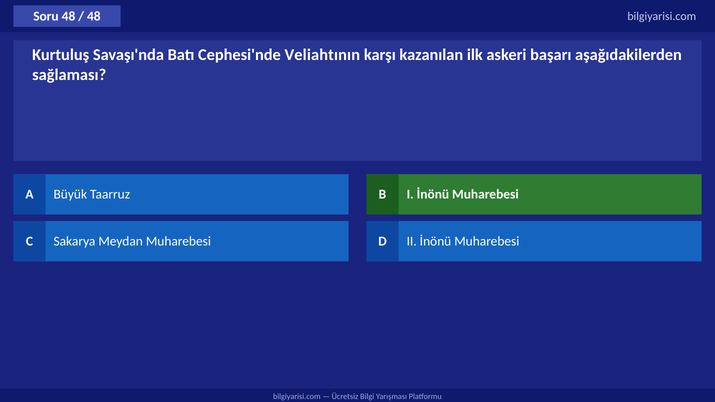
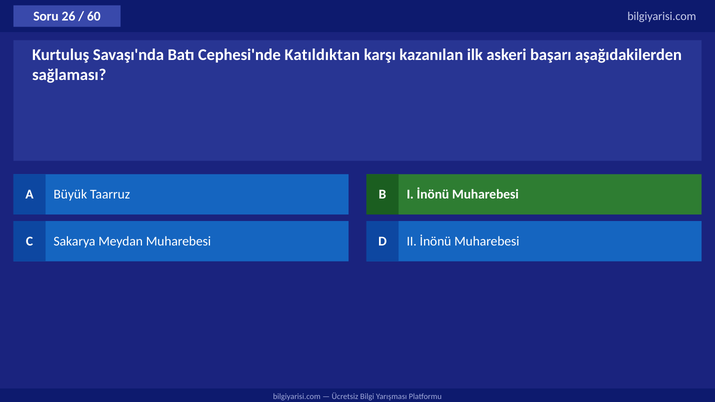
Soru 48: 48 -> 26 (69, 16)
48: 48 -> 60 (94, 16)
Veliahtının: Veliahtının -> Katıldıktan (322, 55)
